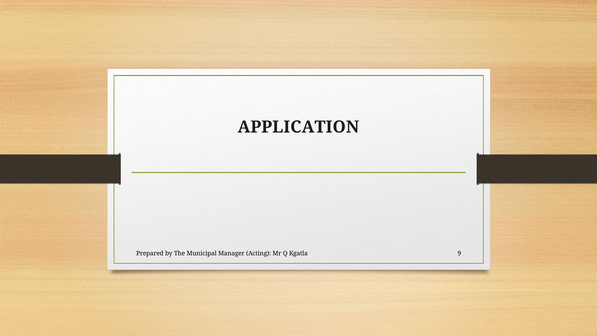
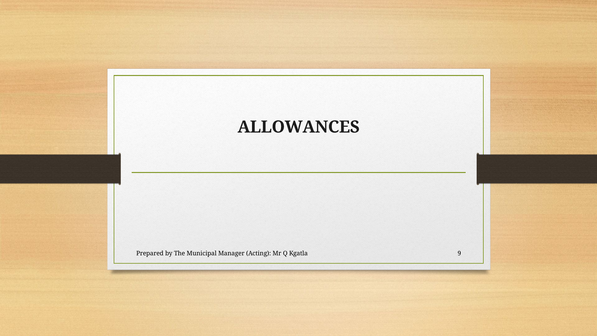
APPLICATION: APPLICATION -> ALLOWANCES (299, 127)
